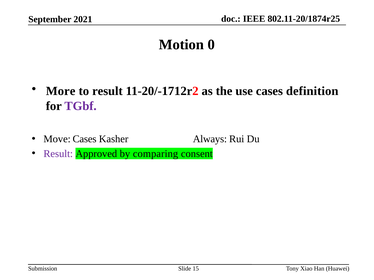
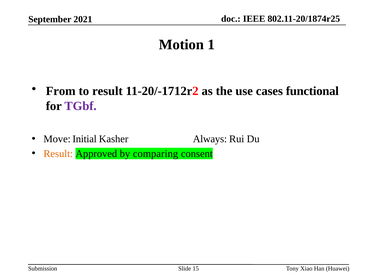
0: 0 -> 1 (211, 45)
More: More -> From (61, 91)
definition: definition -> functional (312, 91)
Move Cases: Cases -> Initial (85, 139)
Result colour: purple -> orange (58, 154)
